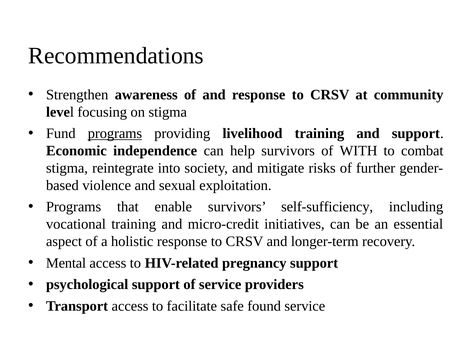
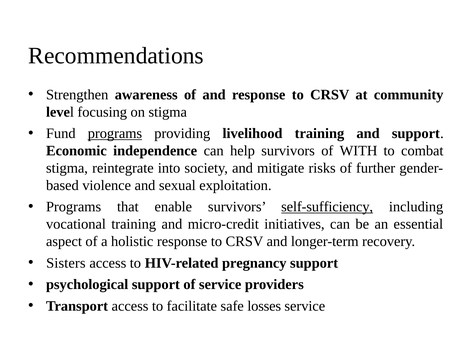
self-sufficiency underline: none -> present (327, 207)
Mental: Mental -> Sisters (66, 263)
found: found -> losses (264, 306)
